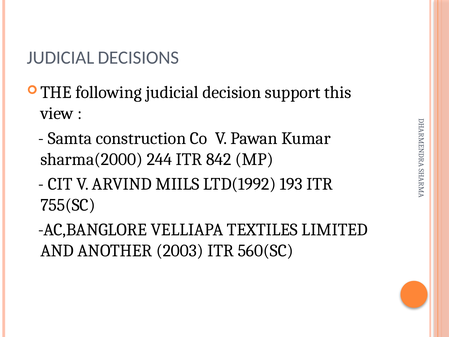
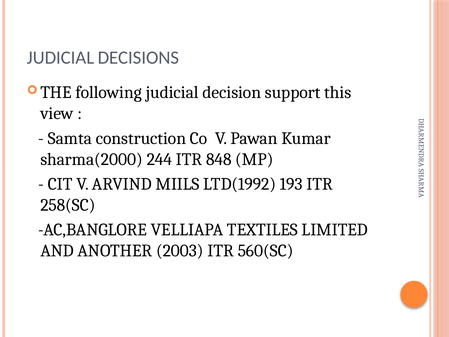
842: 842 -> 848 (219, 159)
755(SC: 755(SC -> 258(SC (68, 205)
